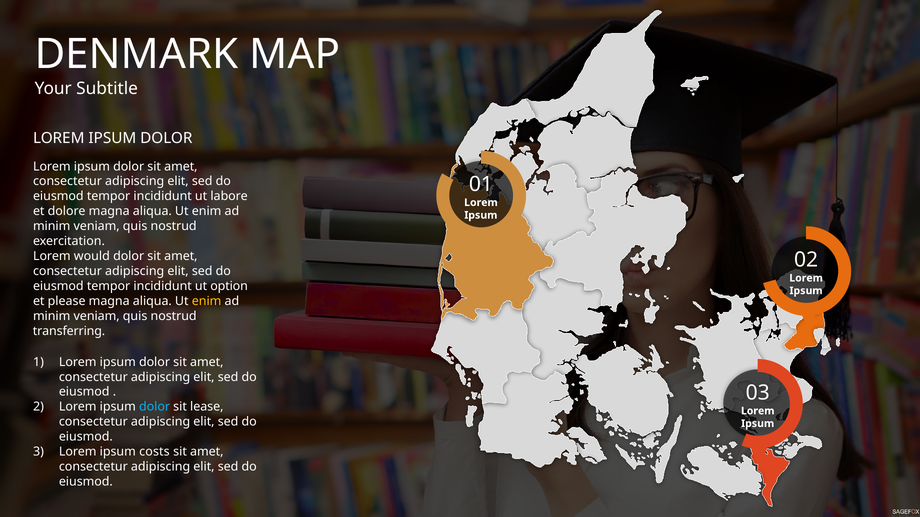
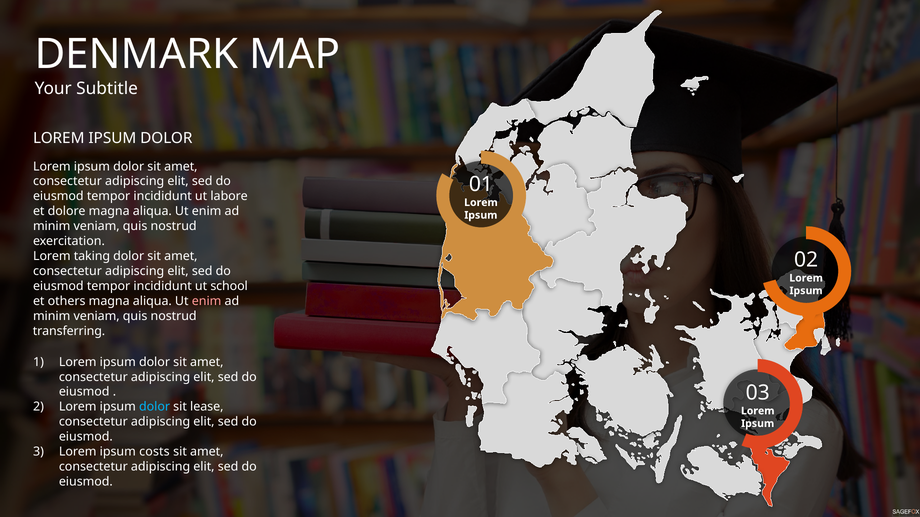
would: would -> taking (92, 256)
option: option -> school (229, 286)
please: please -> others (67, 301)
enim colour: yellow -> pink (207, 301)
